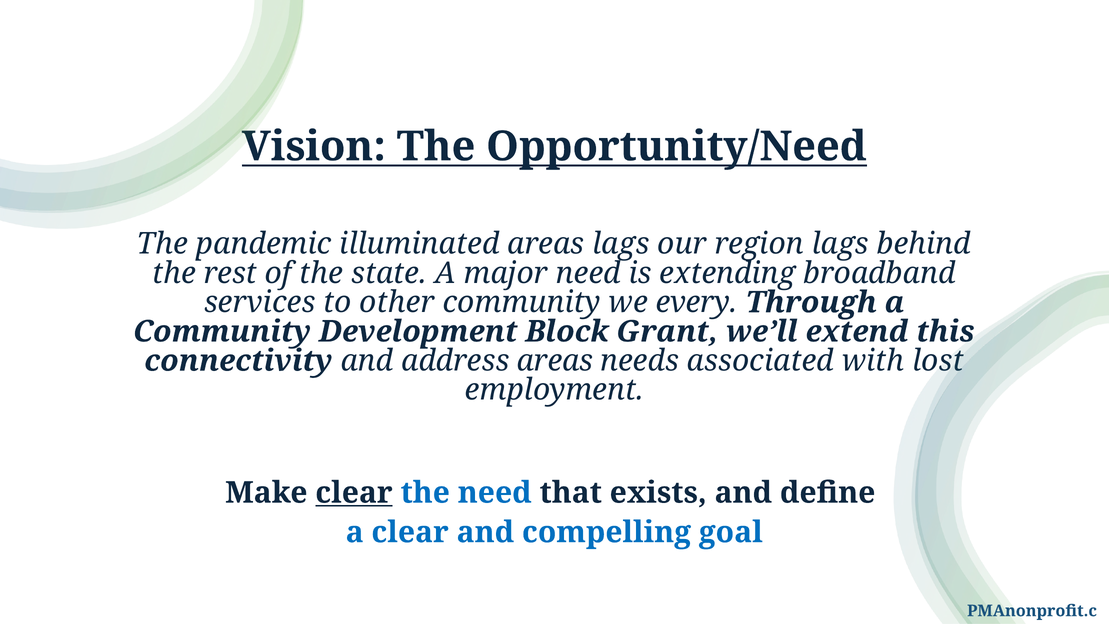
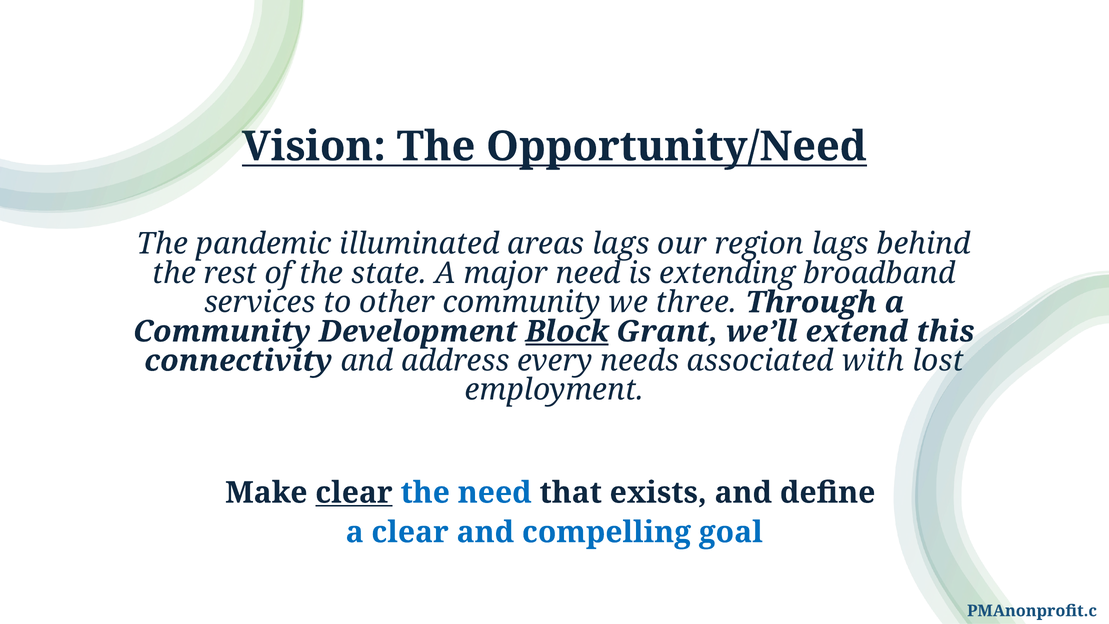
every: every -> three (696, 302)
Block underline: none -> present (567, 331)
address areas: areas -> every (555, 361)
